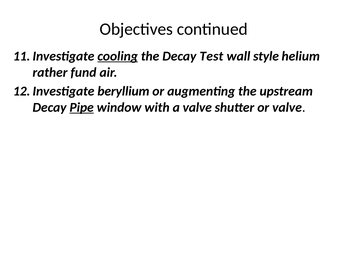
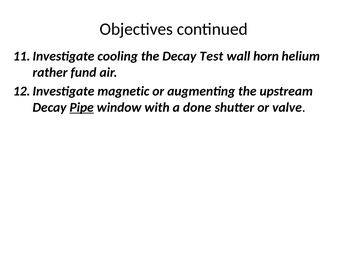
cooling underline: present -> none (118, 56)
style: style -> horn (266, 56)
beryllium: beryllium -> magnetic (123, 91)
a valve: valve -> done (197, 108)
